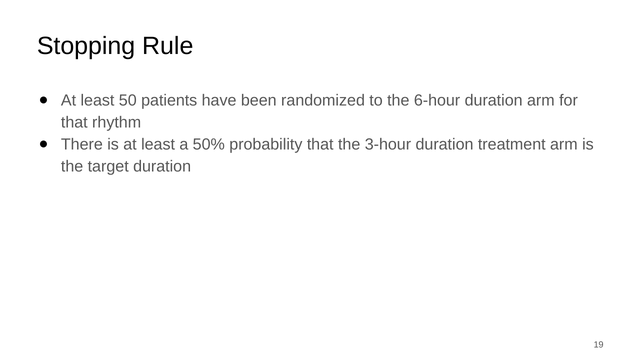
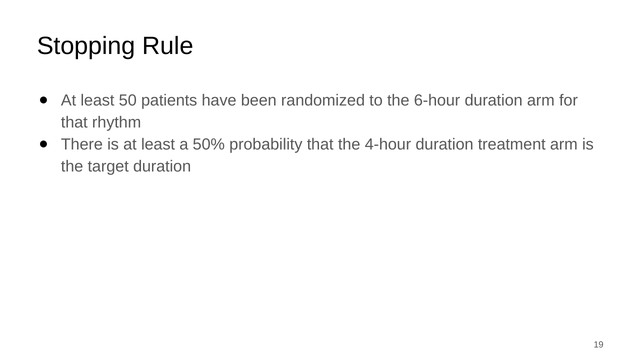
3-hour: 3-hour -> 4-hour (388, 145)
